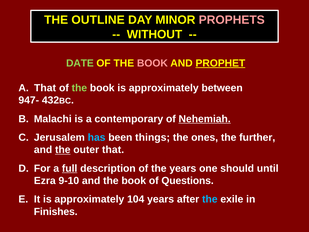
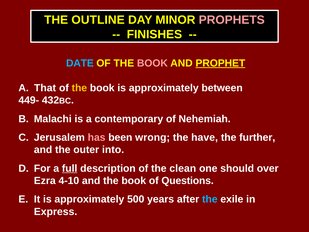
WITHOUT: WITHOUT -> FINISHES (154, 34)
DATE colour: light green -> light blue (80, 63)
the colour: light green -> yellow (79, 88)
947-: 947- -> 449- (29, 100)
Nehemiah underline: present -> none (205, 119)
has colour: light blue -> pink (97, 137)
things: things -> wrong (153, 137)
ones: ones -> have (205, 137)
the underline: present -> none (63, 150)
outer that: that -> into (113, 150)
the years: years -> clean (183, 168)
until: until -> over (268, 168)
9-10: 9-10 -> 4-10 (69, 181)
104: 104 -> 500 (136, 199)
Finishes: Finishes -> Express (56, 211)
